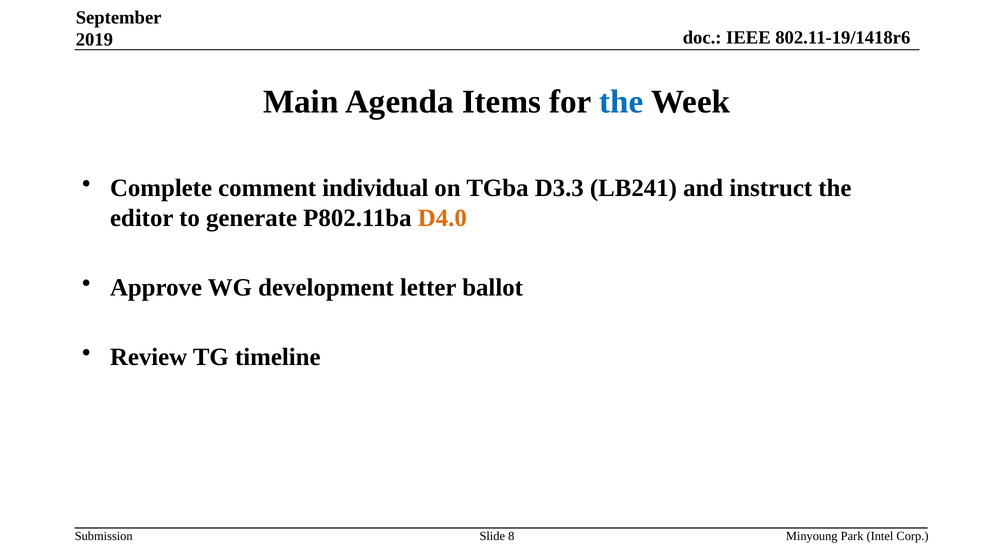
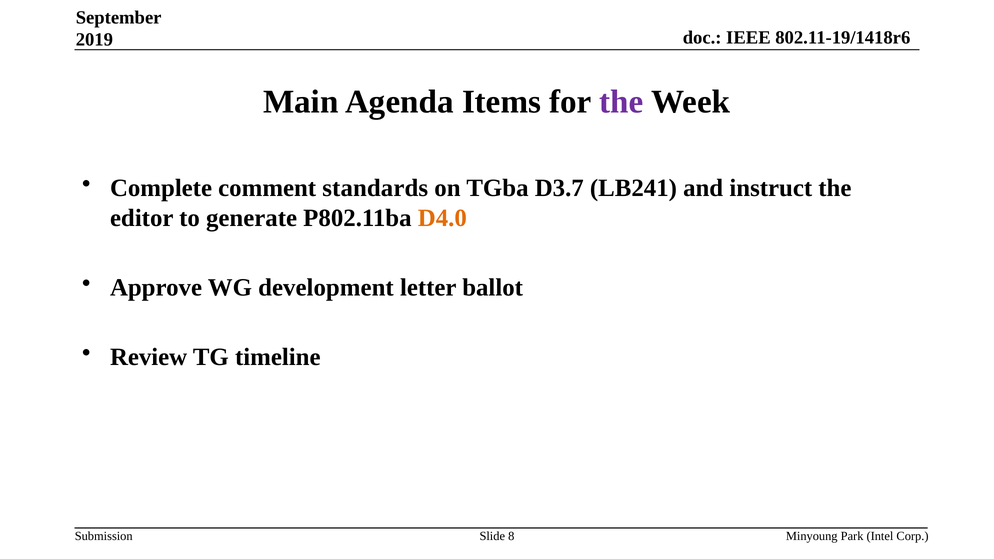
the colour: blue -> purple (621, 102)
individual: individual -> standards (375, 188)
D3.3: D3.3 -> D3.7 (559, 188)
